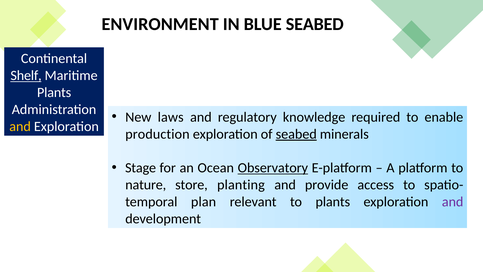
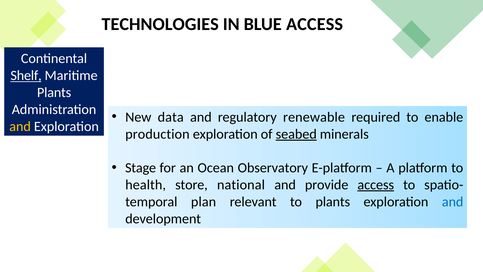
ENVIRONMENT: ENVIRONMENT -> TECHNOLOGIES (160, 24)
BLUE SEABED: SEABED -> ACCESS (315, 24)
laws: laws -> data (171, 117)
knowledge: knowledge -> renewable (314, 117)
Observatory underline: present -> none (273, 168)
nature: nature -> health (146, 185)
planting: planting -> national (241, 185)
access underline: none -> present (376, 185)
and colour: purple -> blue (453, 202)
